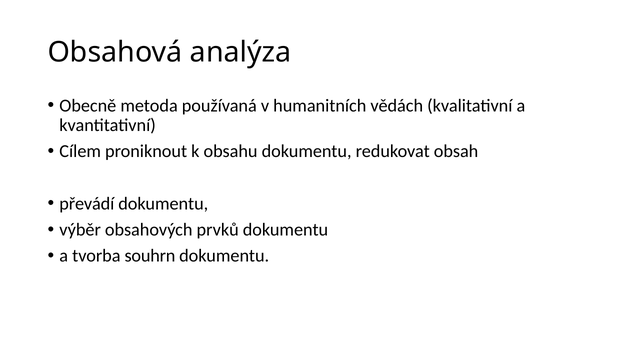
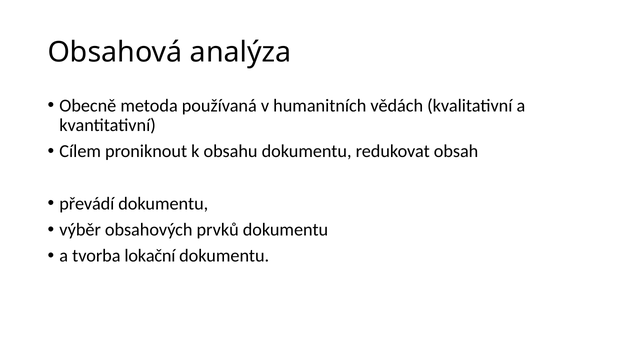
souhrn: souhrn -> lokační (150, 256)
